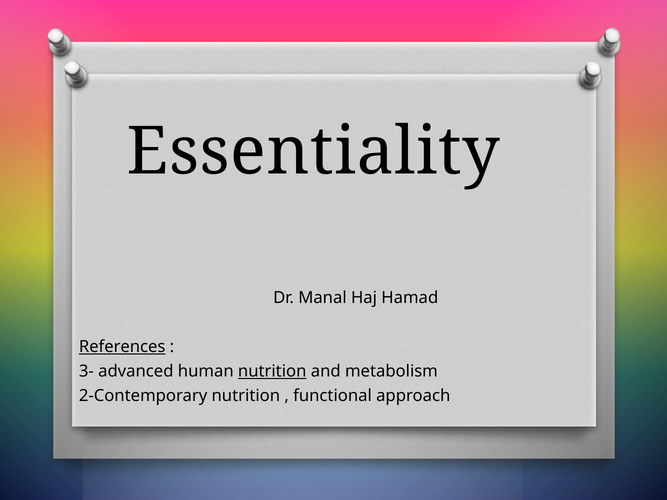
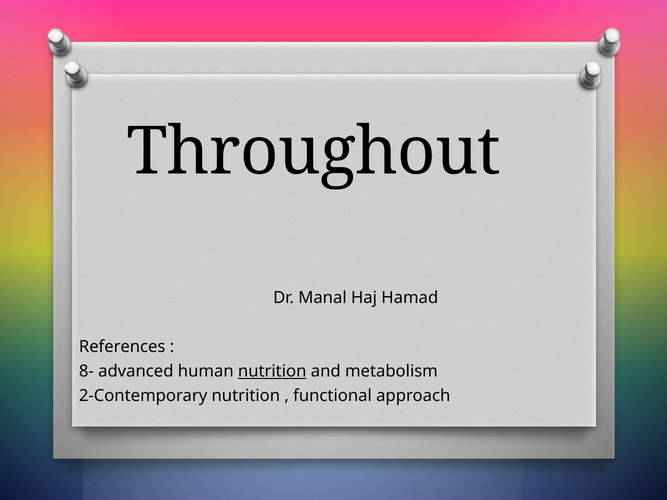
Essentiality: Essentiality -> Throughout (314, 152)
References underline: present -> none (122, 347)
3-: 3- -> 8- (86, 371)
